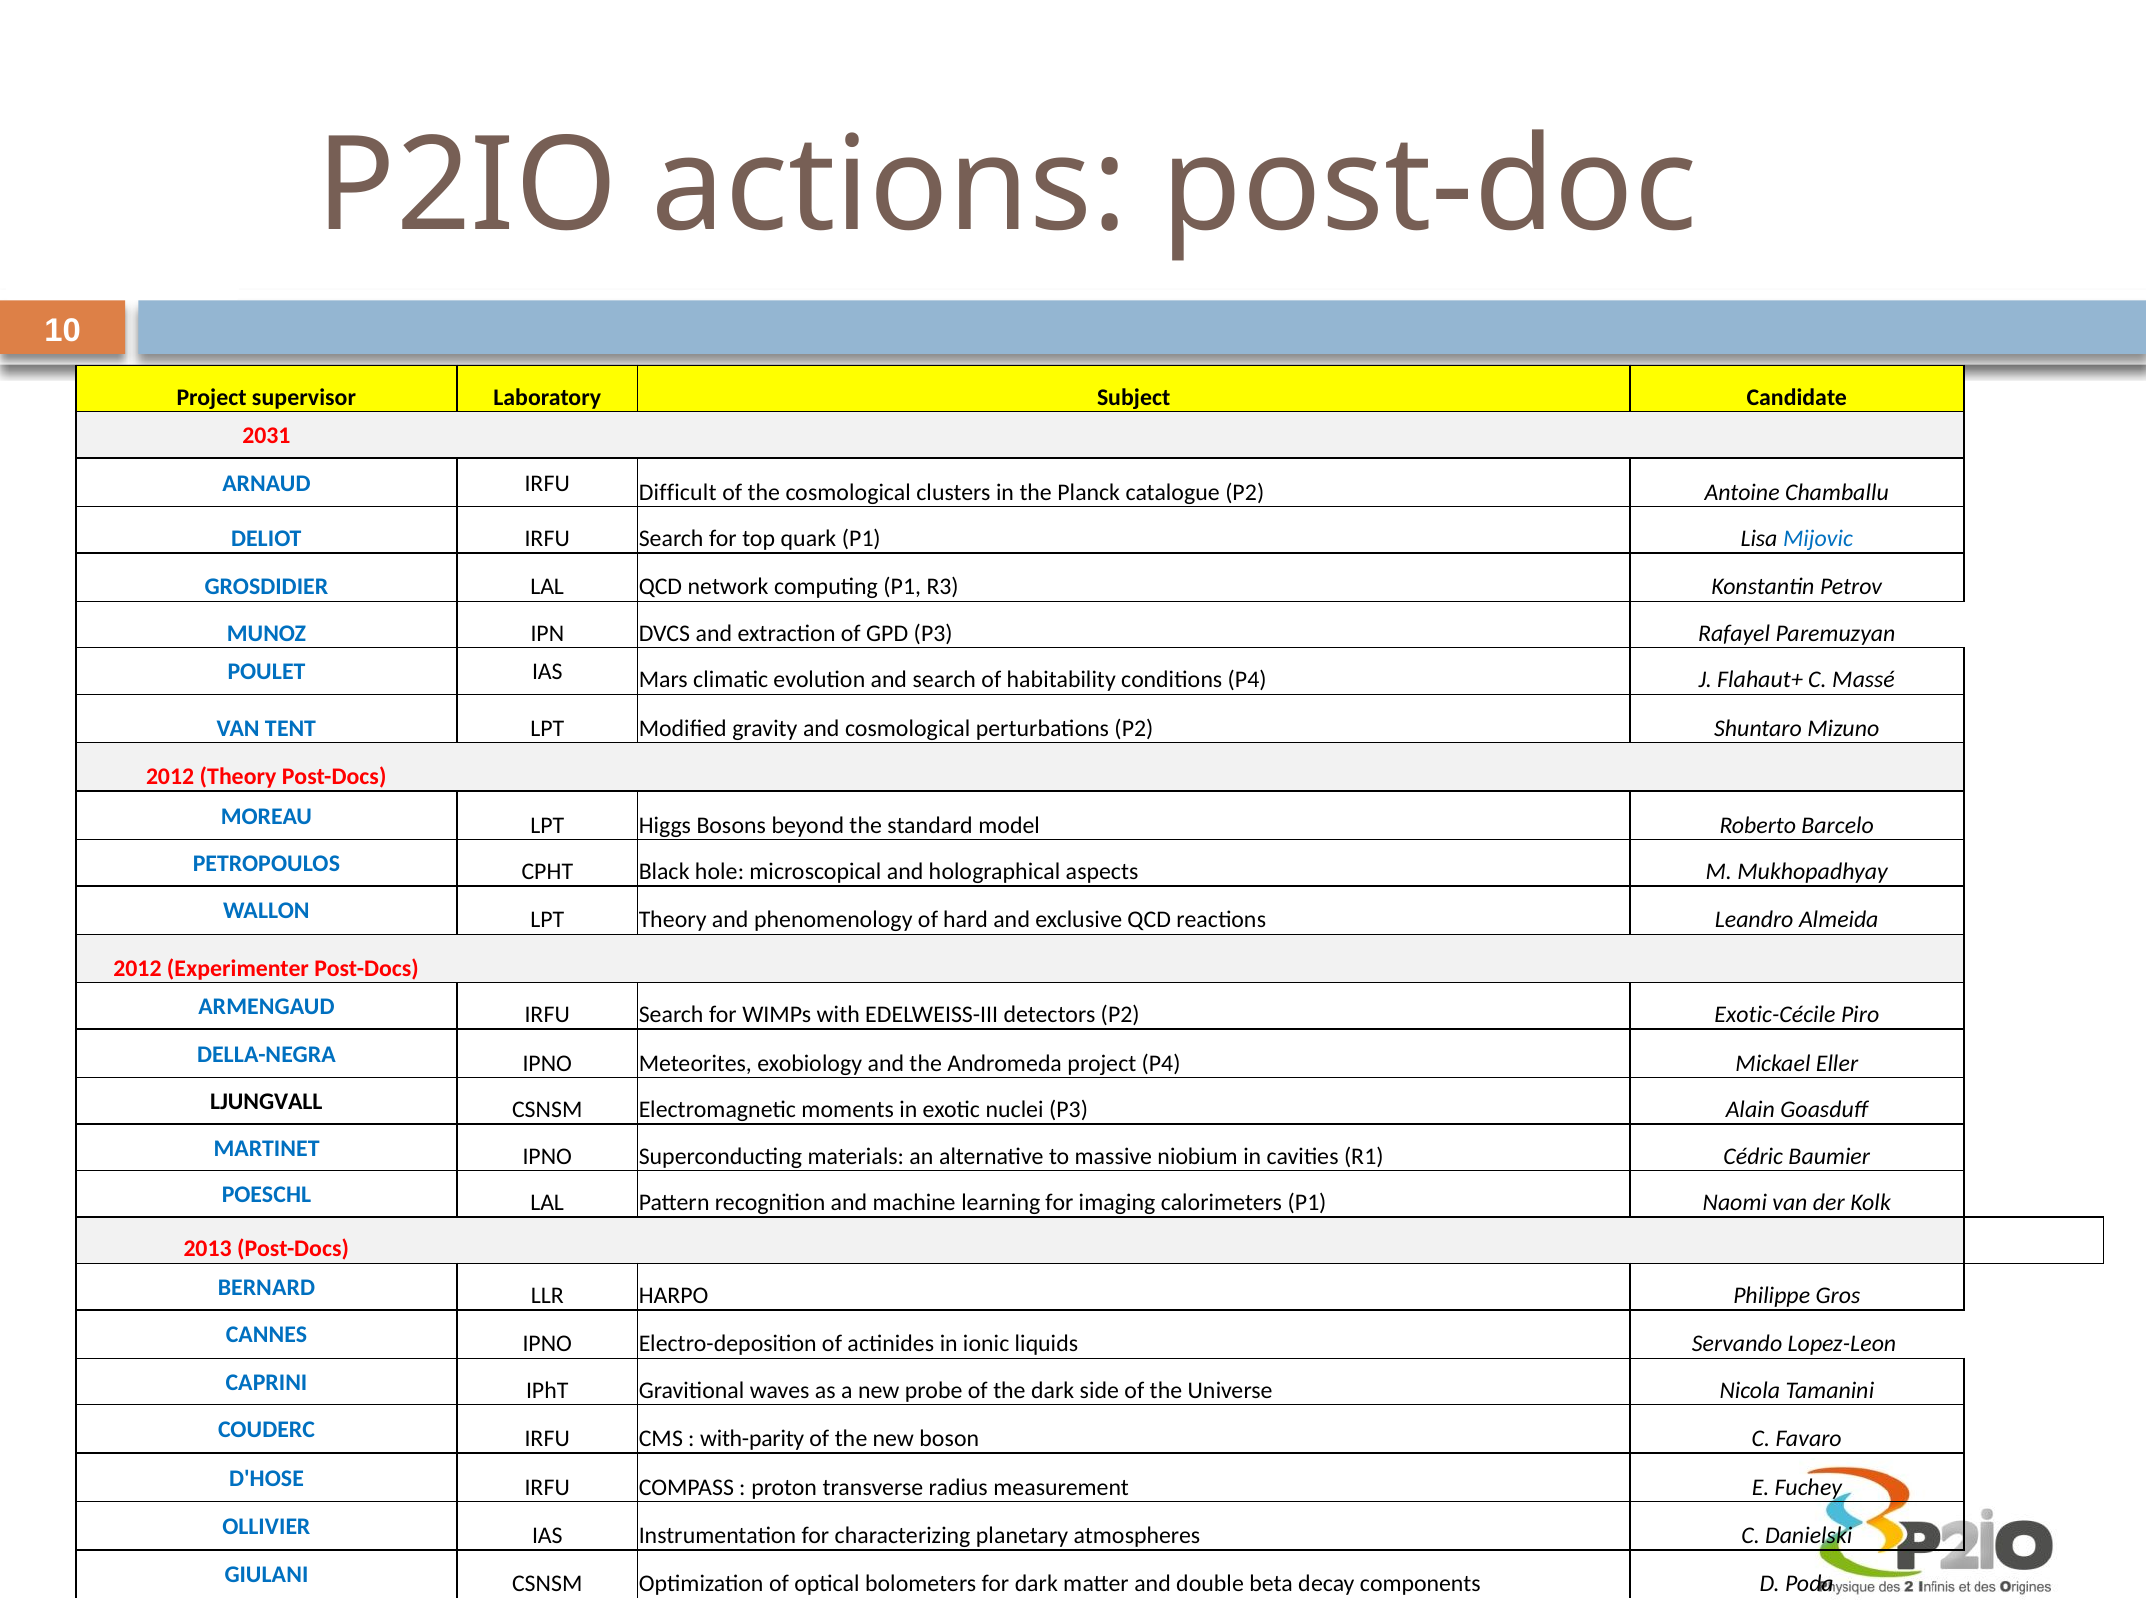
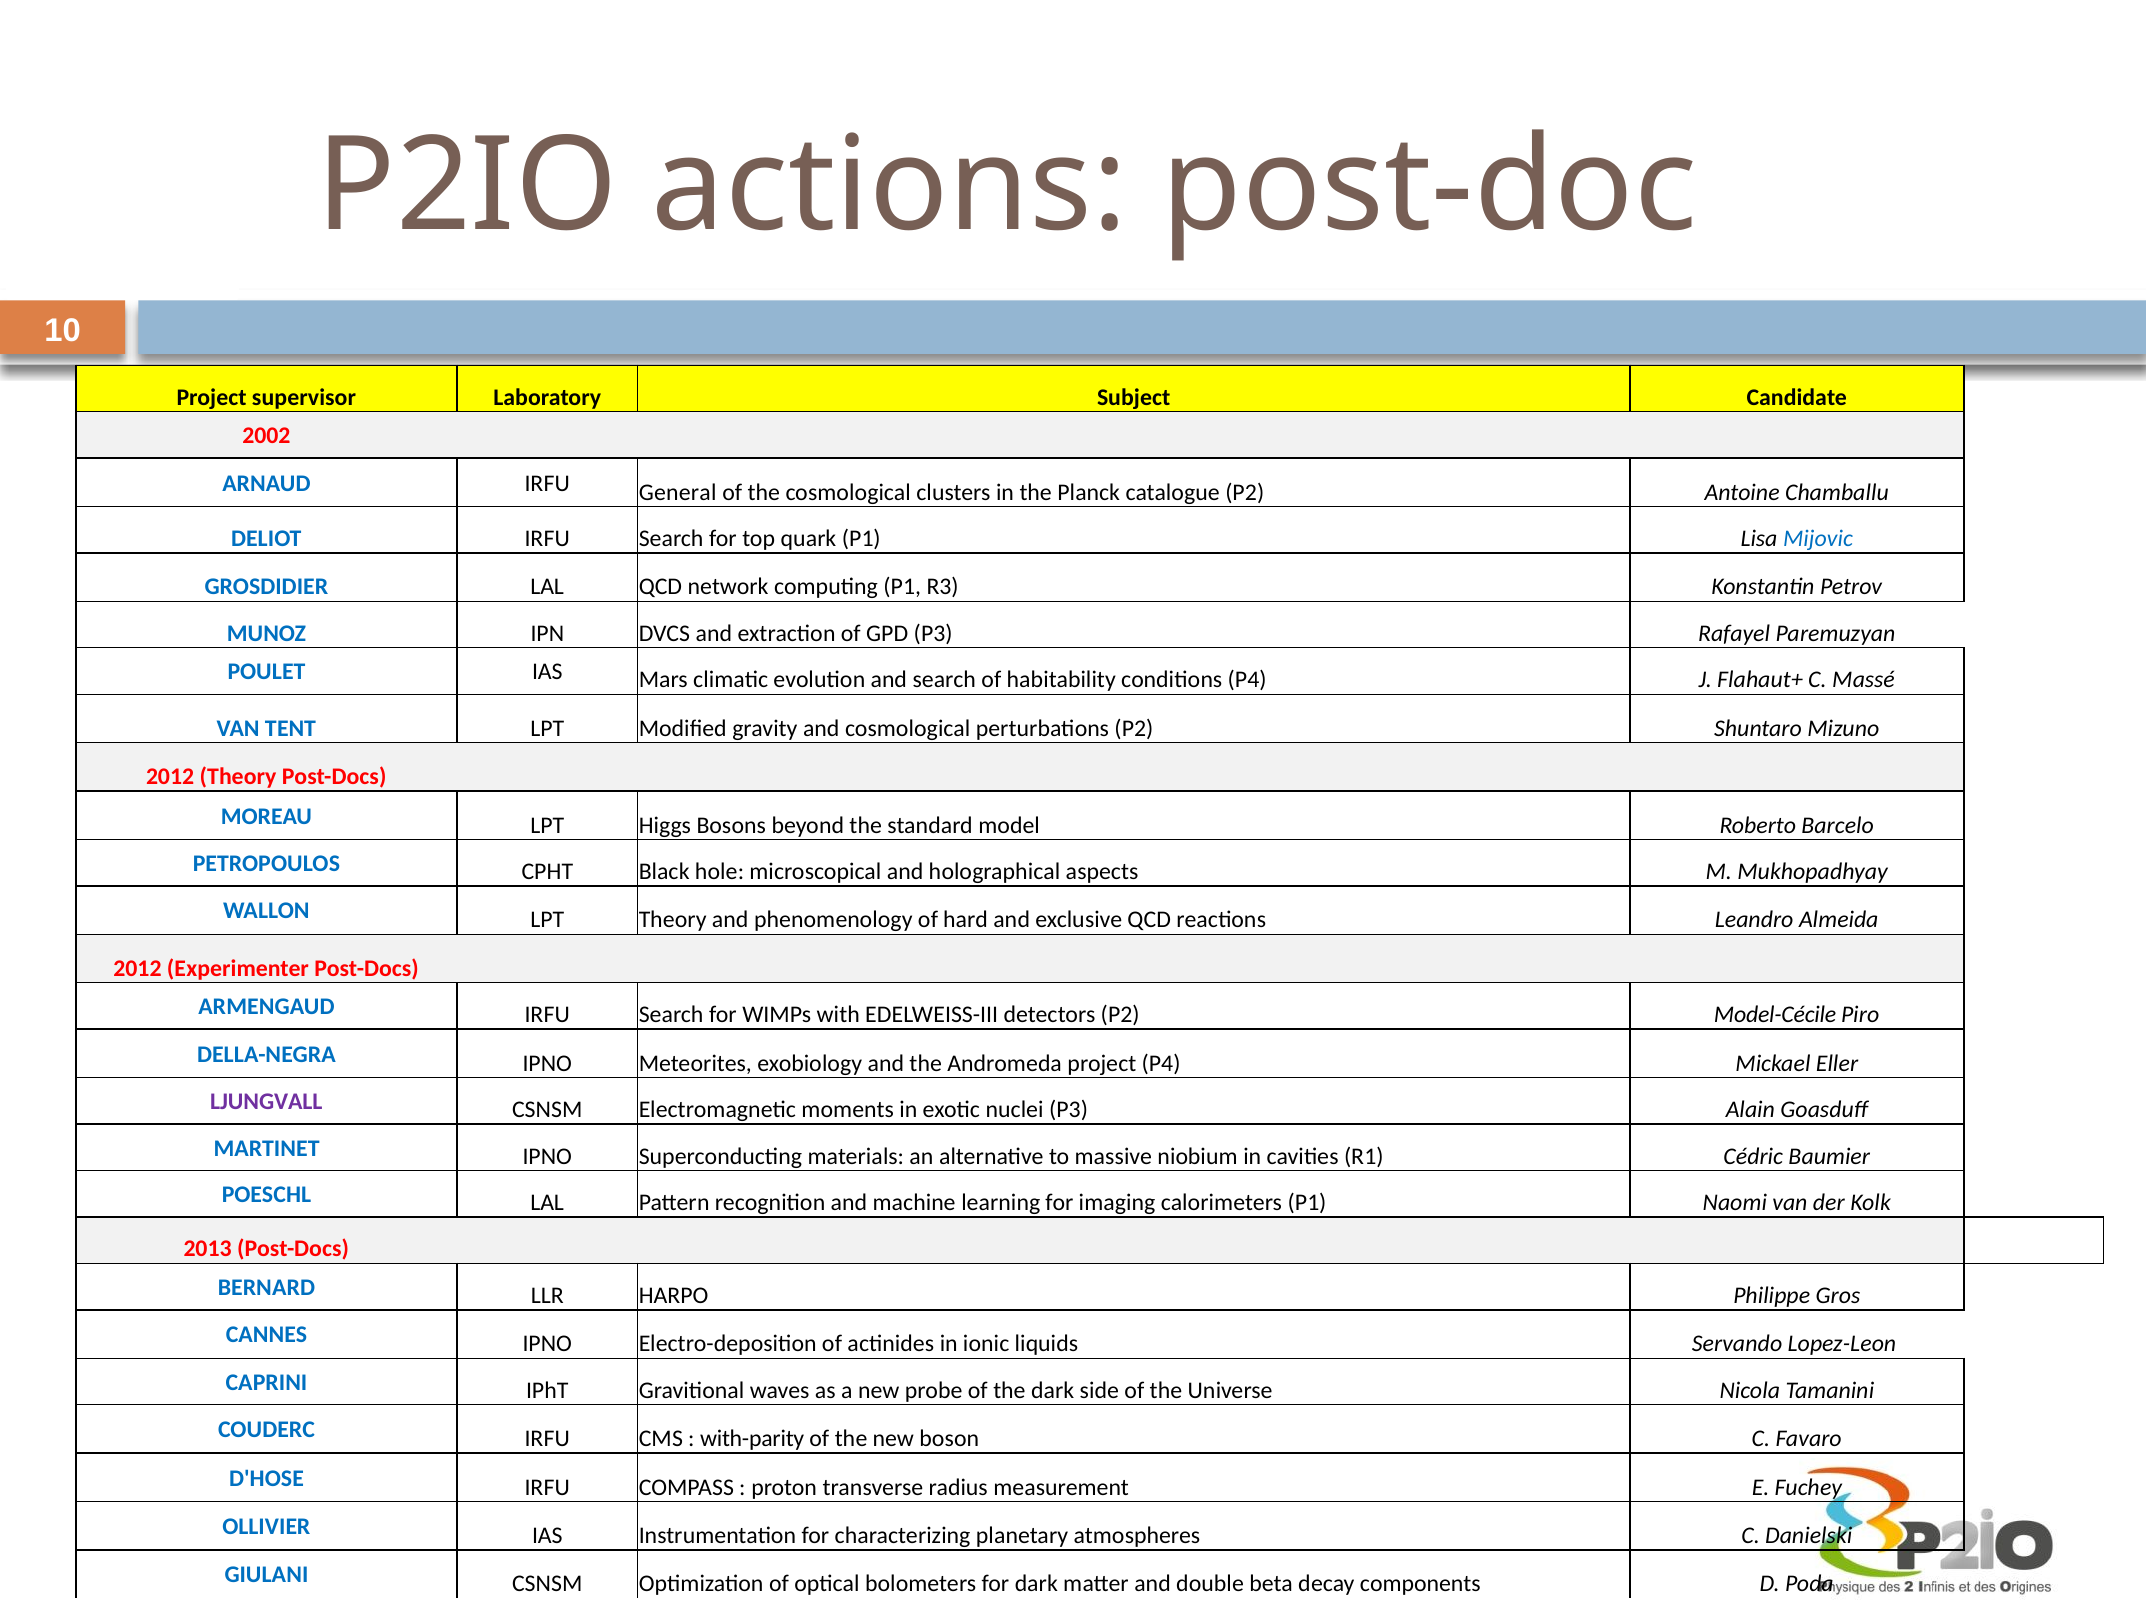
2031: 2031 -> 2002 (266, 436)
Difficult: Difficult -> General (678, 492)
Exotic-Cécile: Exotic-Cécile -> Model-Cécile (1775, 1015)
LJUNGVALL colour: black -> purple (266, 1102)
